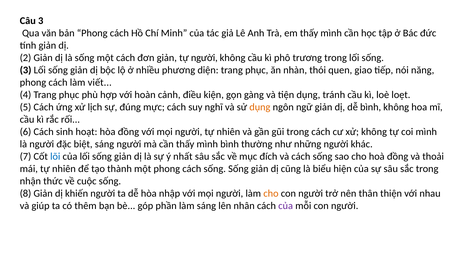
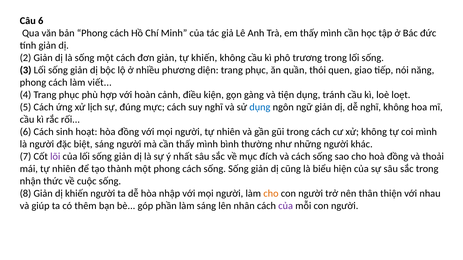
Câu 3: 3 -> 6 (41, 21)
tự người: người -> khiến (204, 58)
nhàn: nhàn -> quần (295, 70)
dụng colour: orange -> blue (260, 107)
dễ bình: bình -> nghĩ (371, 107)
lõi colour: blue -> purple (55, 157)
